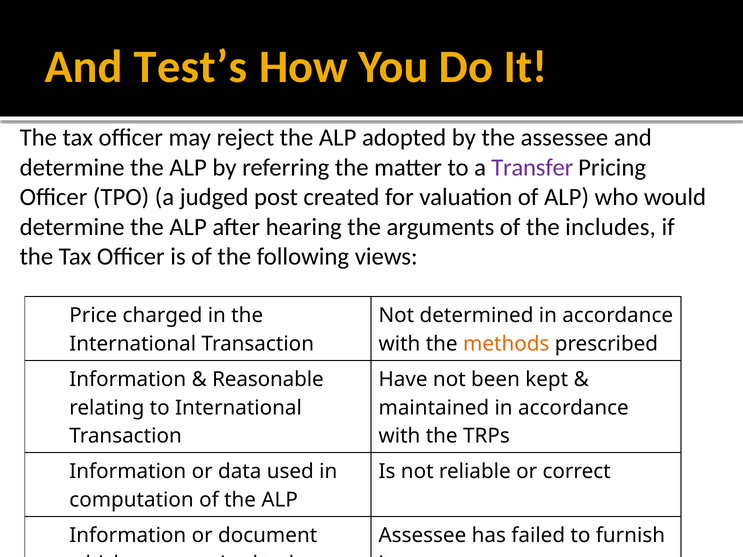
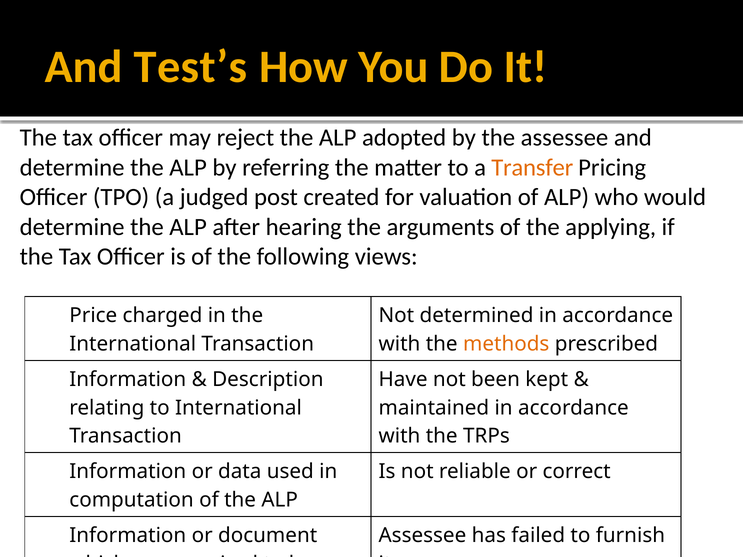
Transfer colour: purple -> orange (532, 168)
includes: includes -> applying (611, 227)
Reasonable: Reasonable -> Description (268, 380)
